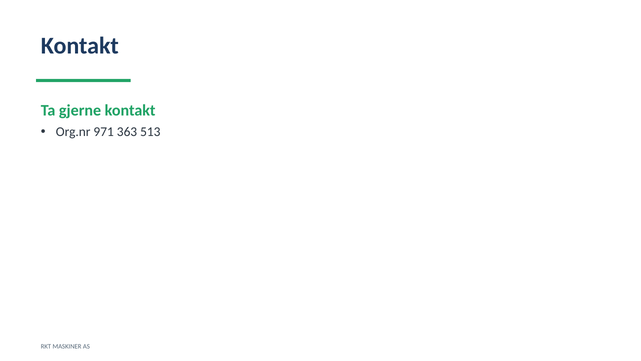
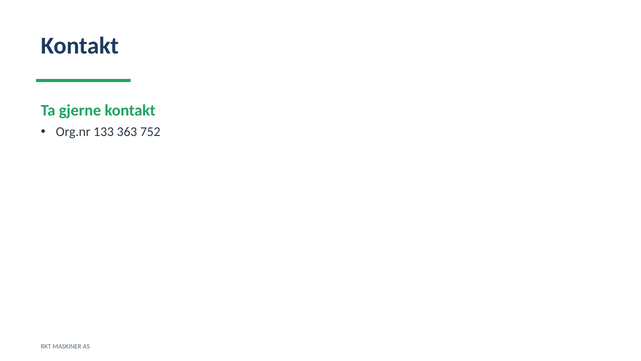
971: 971 -> 133 (104, 132)
513: 513 -> 752 (150, 132)
